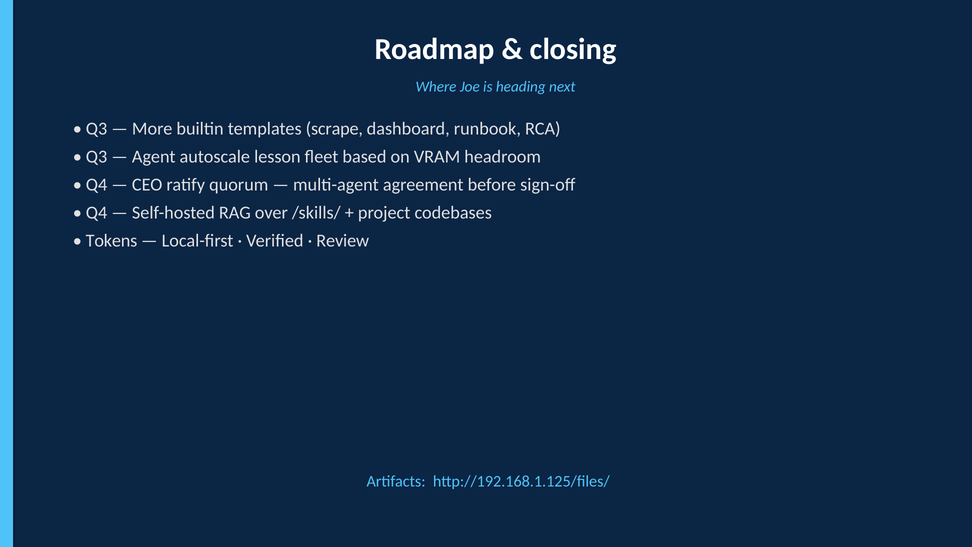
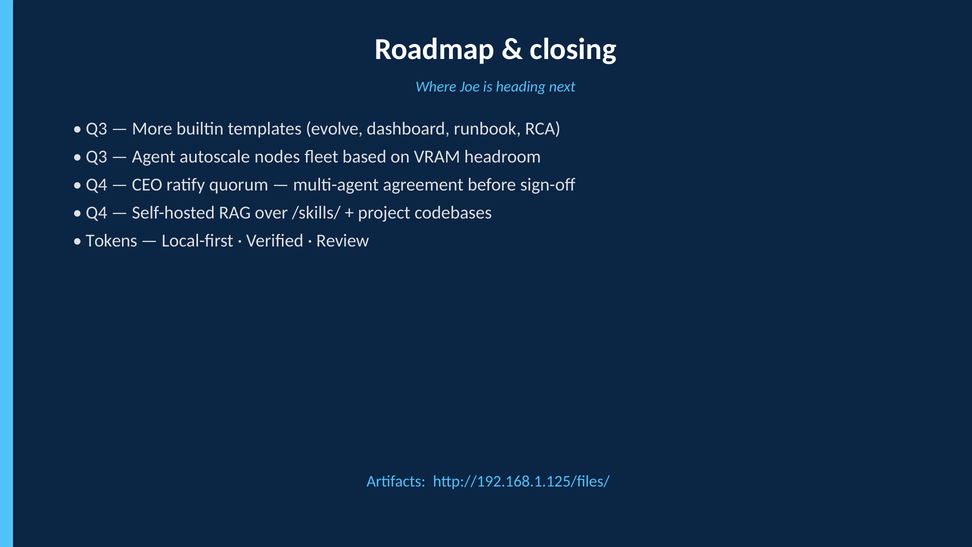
scrape: scrape -> evolve (334, 129)
lesson: lesson -> nodes (277, 157)
